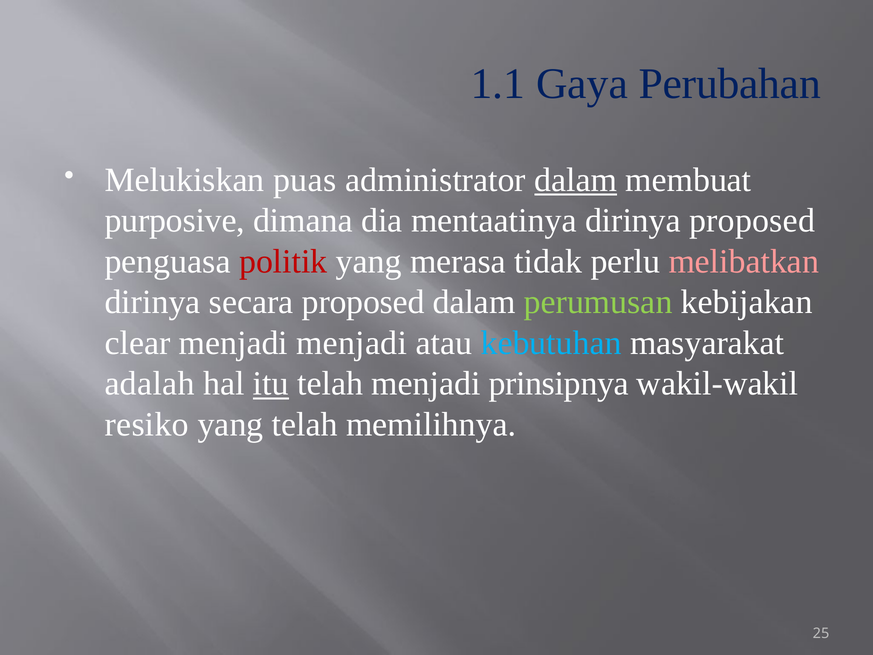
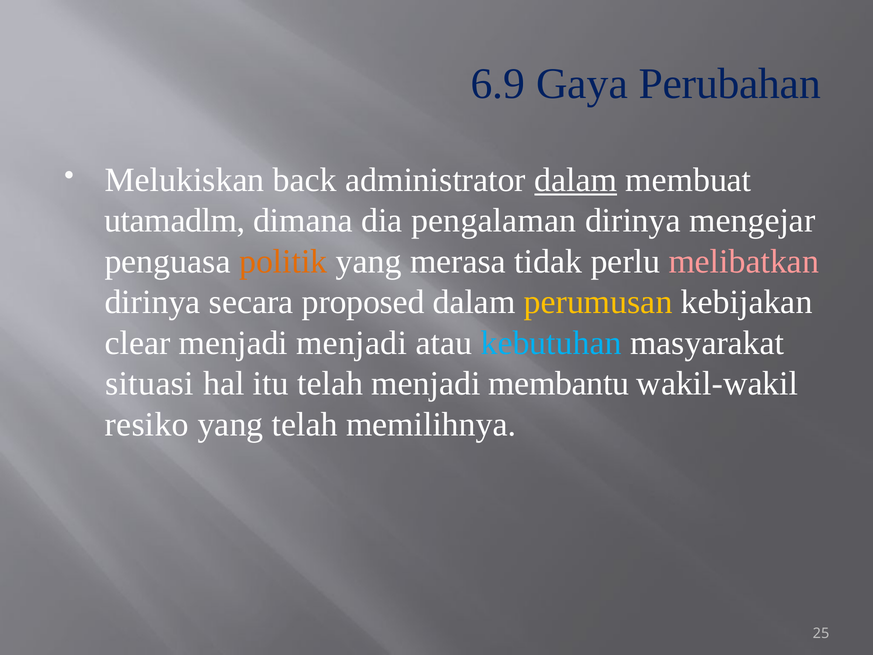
1.1: 1.1 -> 6.9 (498, 84)
puas: puas -> back (305, 180)
purposive: purposive -> utamadlm (175, 221)
mentaatinya: mentaatinya -> pengalaman (494, 221)
dirinya proposed: proposed -> mengejar (752, 221)
politik colour: red -> orange (283, 261)
perumusan colour: light green -> yellow (598, 302)
adalah: adalah -> situasi (150, 384)
itu underline: present -> none (271, 384)
prinsipnya: prinsipnya -> membantu (559, 384)
